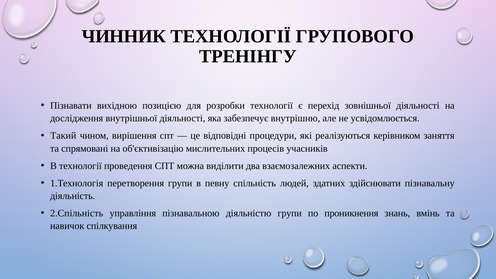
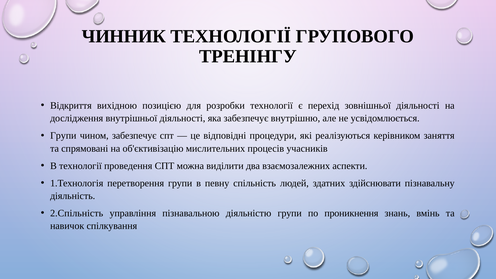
Пізнавати: Пізнавати -> Відкриття (71, 106)
Такий: Такий -> Групи (63, 136)
чином вирішення: вирішення -> забезпечує (134, 136)
